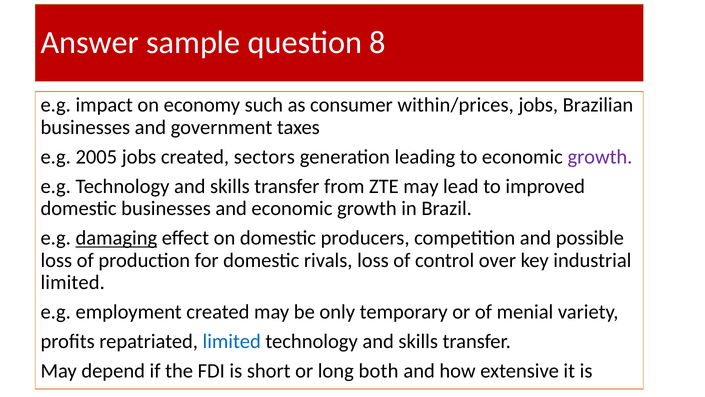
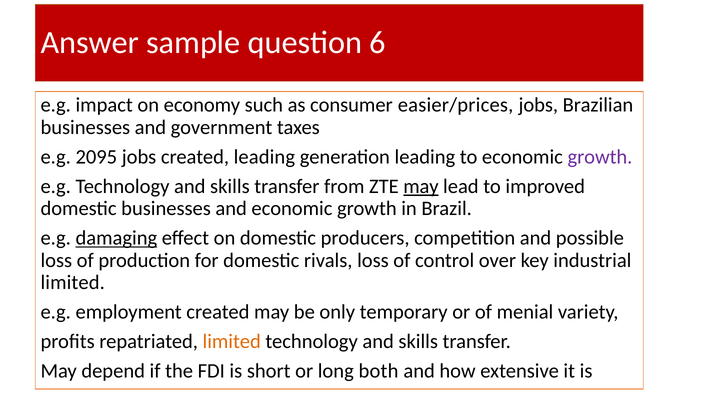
8: 8 -> 6 (378, 43)
within/prices: within/prices -> easier/prices (456, 105)
2005: 2005 -> 2095 (96, 157)
created sectors: sectors -> leading (264, 157)
may underline: none -> present (421, 186)
limited colour: blue -> orange (232, 341)
